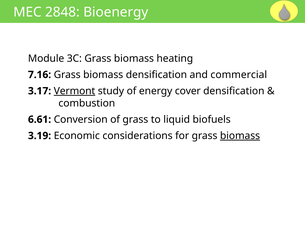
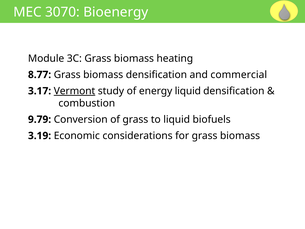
2848: 2848 -> 3070 (62, 12)
7.16: 7.16 -> 8.77 (40, 75)
energy cover: cover -> liquid (188, 91)
6.61: 6.61 -> 9.79 (40, 119)
biomass underline: present -> none (240, 136)
